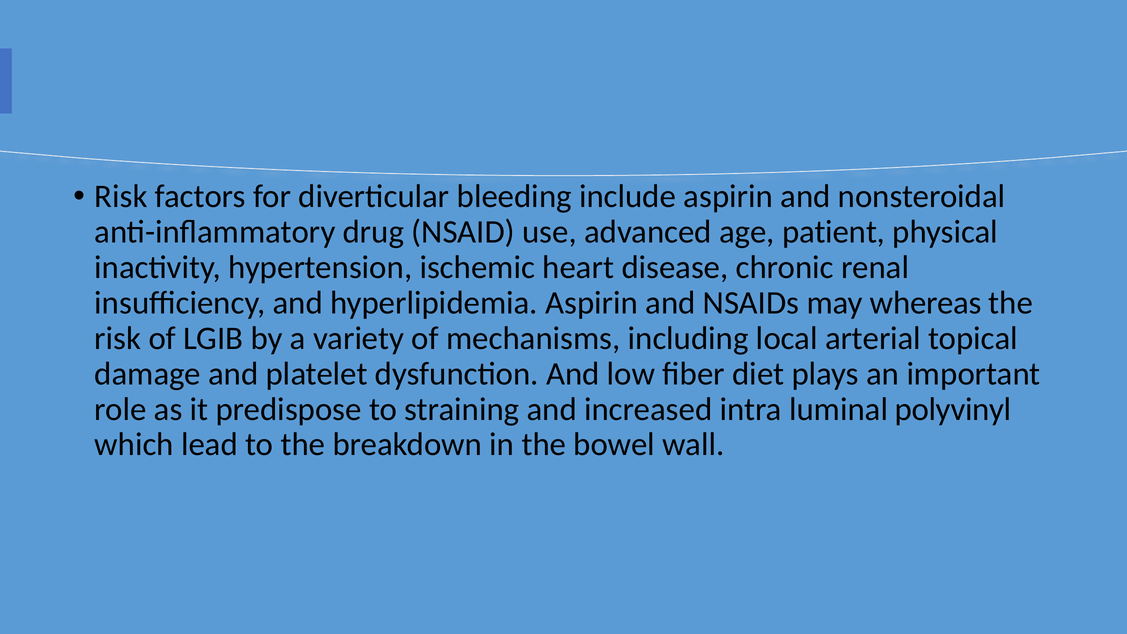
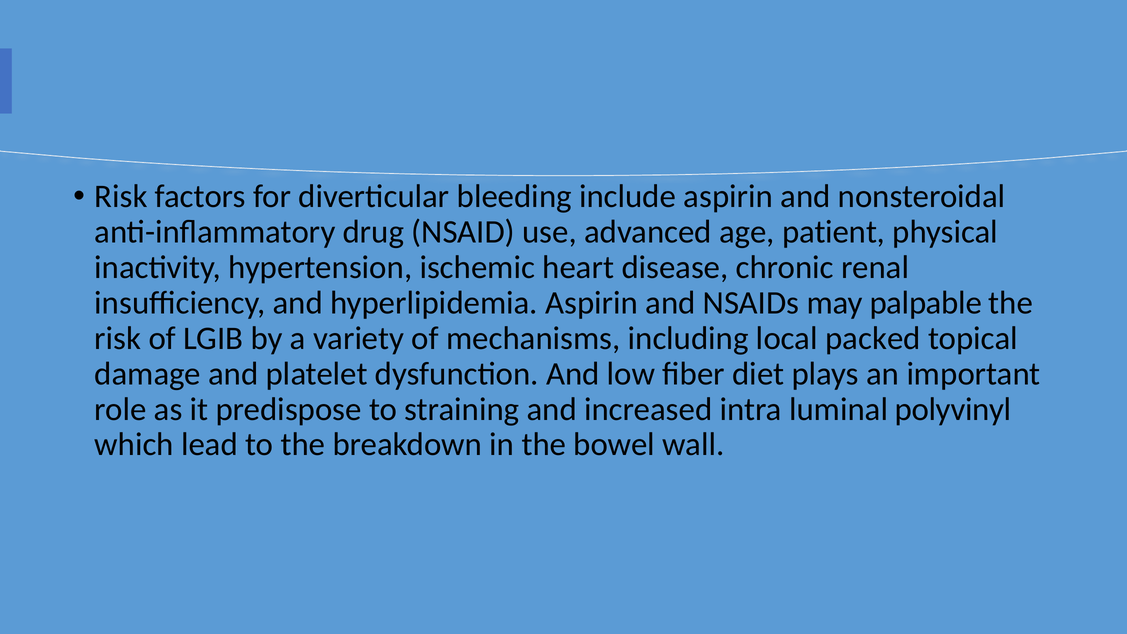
whereas: whereas -> palpable (926, 303)
arterial: arterial -> packed (873, 338)
